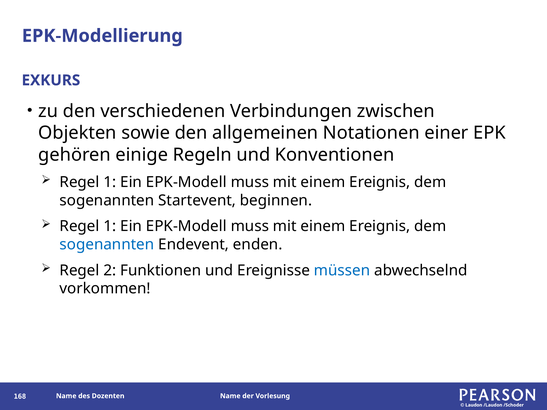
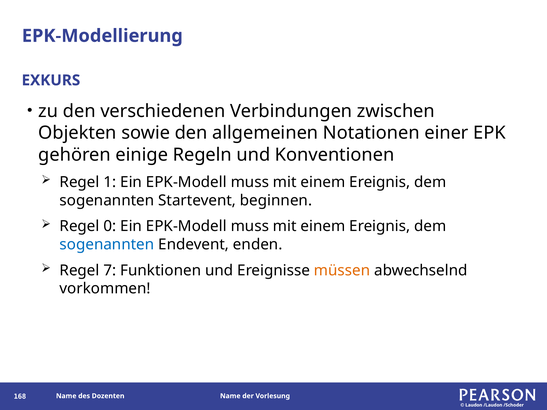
1: 1 -> 0 (110, 226)
2: 2 -> 7 (110, 270)
müssen colour: blue -> orange (342, 270)
